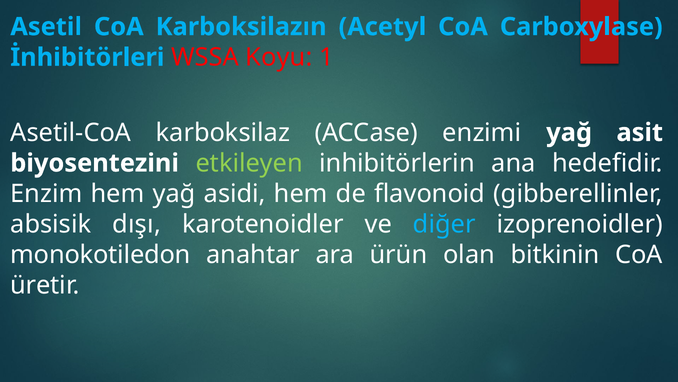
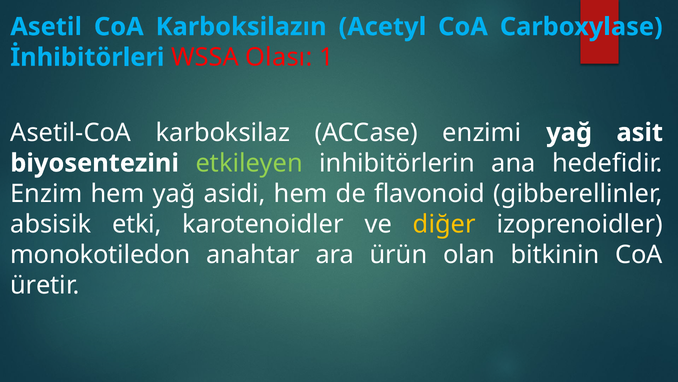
Koyu: Koyu -> Olası (279, 57)
dışı: dışı -> etki (137, 224)
diğer colour: light blue -> yellow (444, 224)
